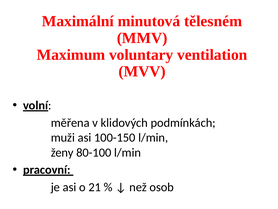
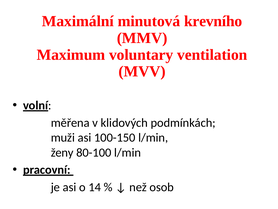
tělesném: tělesném -> krevního (213, 21)
21: 21 -> 14 (95, 187)
